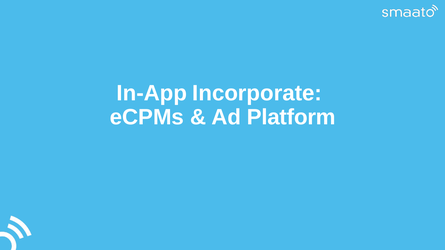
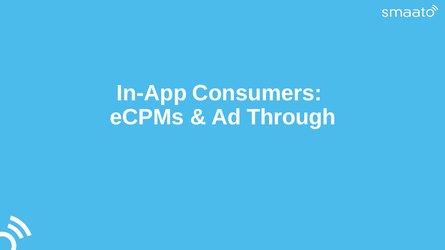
Incorporate: Incorporate -> Consumers (257, 93)
Platform: Platform -> Through (291, 117)
